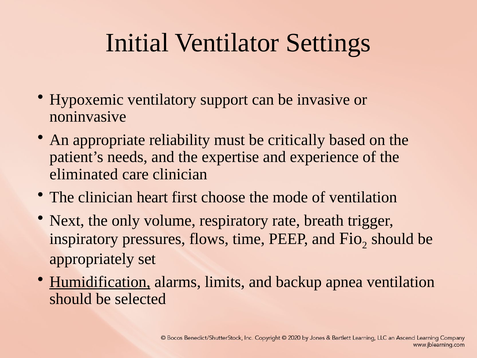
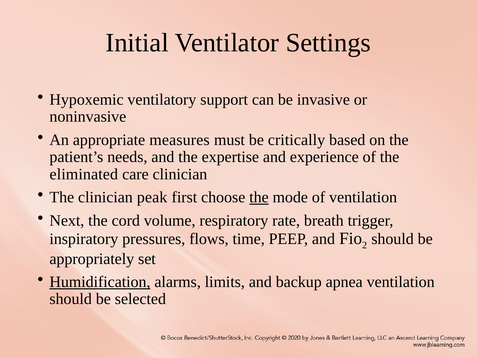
reliability: reliability -> measures (180, 140)
heart: heart -> peak (152, 197)
the underline: none -> present (259, 197)
only: only -> cord (126, 220)
